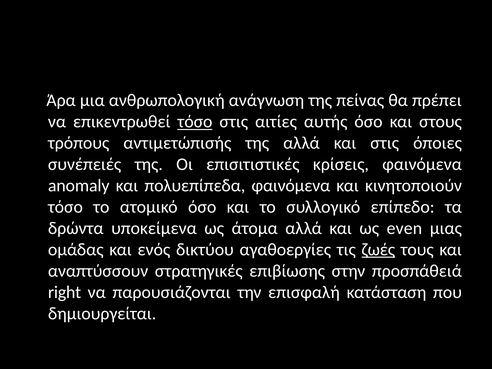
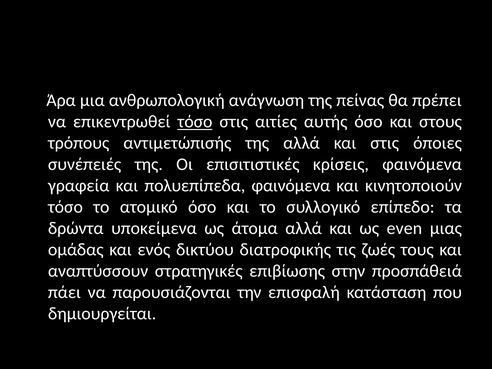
anomaly: anomaly -> γραφεία (79, 186)
αγαθοεργίες: αγαθοεργίες -> διατροφικής (285, 250)
ζωές underline: present -> none (378, 250)
right: right -> πάει (64, 292)
